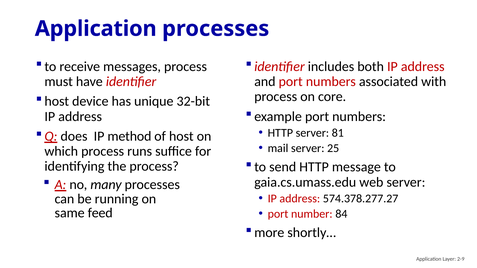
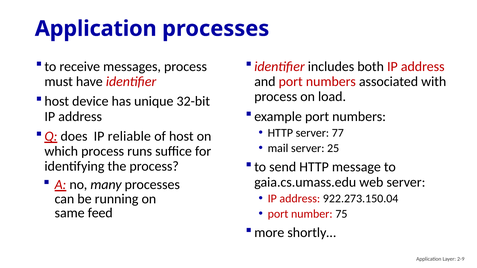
core: core -> load (332, 97)
81: 81 -> 77 (338, 133)
method: method -> reliable (129, 137)
574.378.277.27: 574.378.277.27 -> 922.273.150.04 (361, 199)
84: 84 -> 75 (341, 214)
